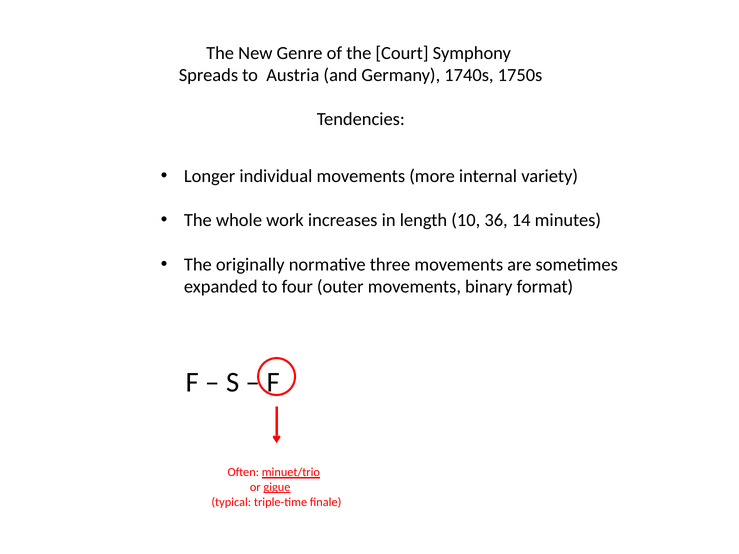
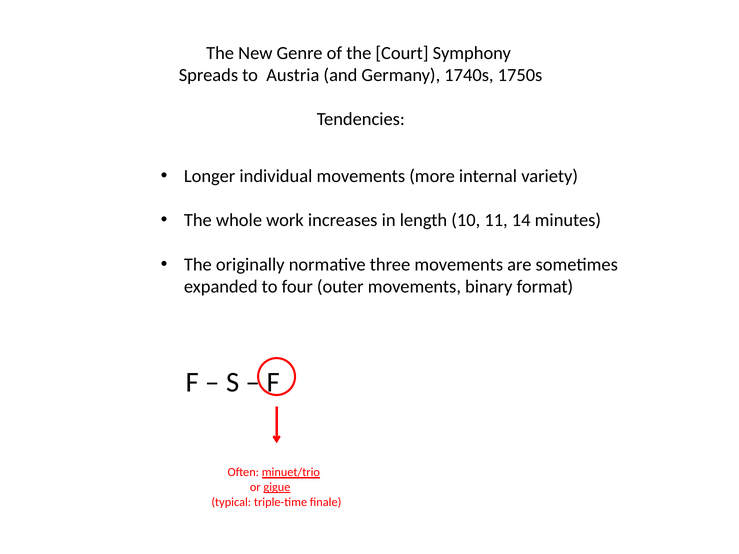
36: 36 -> 11 (496, 220)
